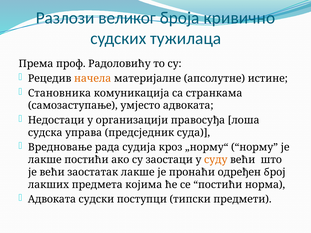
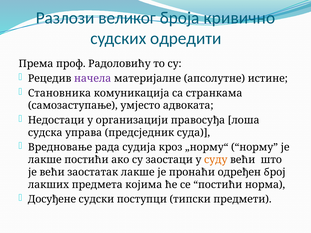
тужилаца: тужилаца -> одредити (186, 39)
начела colour: orange -> purple (93, 79)
Адвоката: Адвоката -> Досуђене (52, 199)
